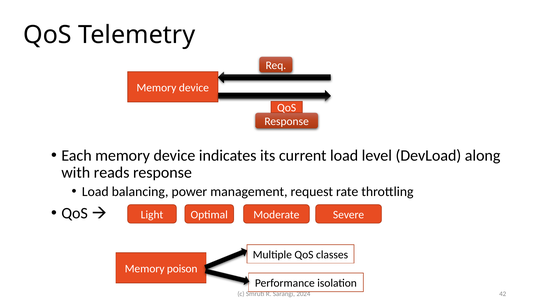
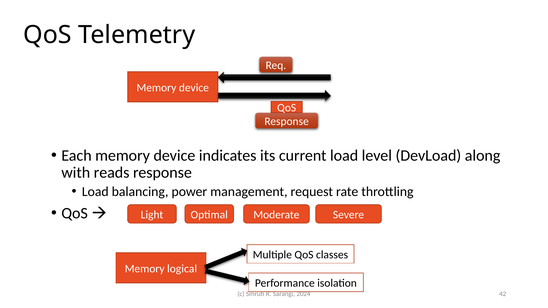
poison: poison -> logical (182, 269)
